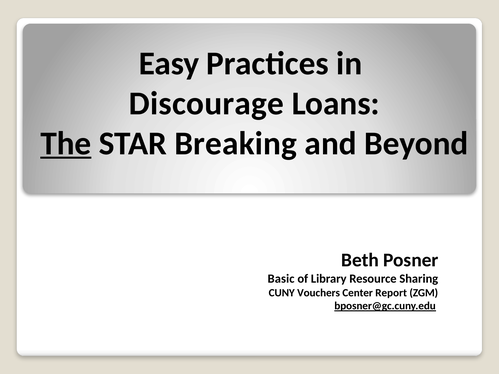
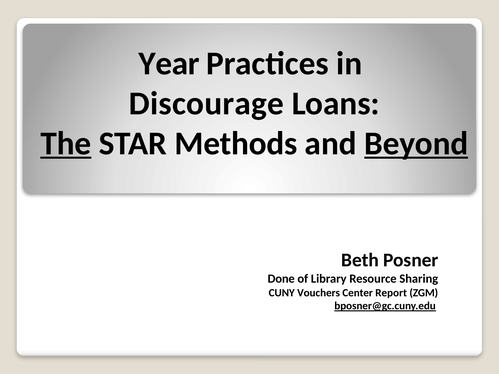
Easy: Easy -> Year (169, 64)
Breaking: Breaking -> Methods (236, 144)
Beyond underline: none -> present (416, 144)
Basic: Basic -> Done (281, 279)
